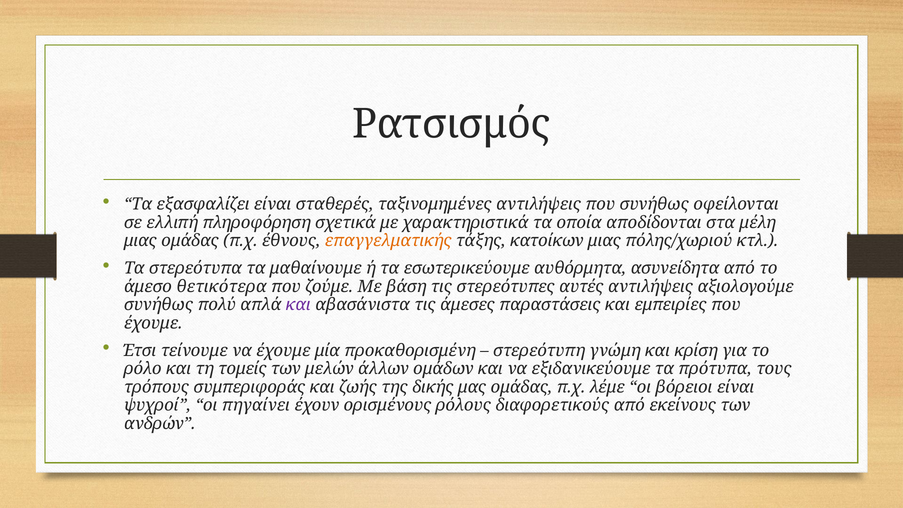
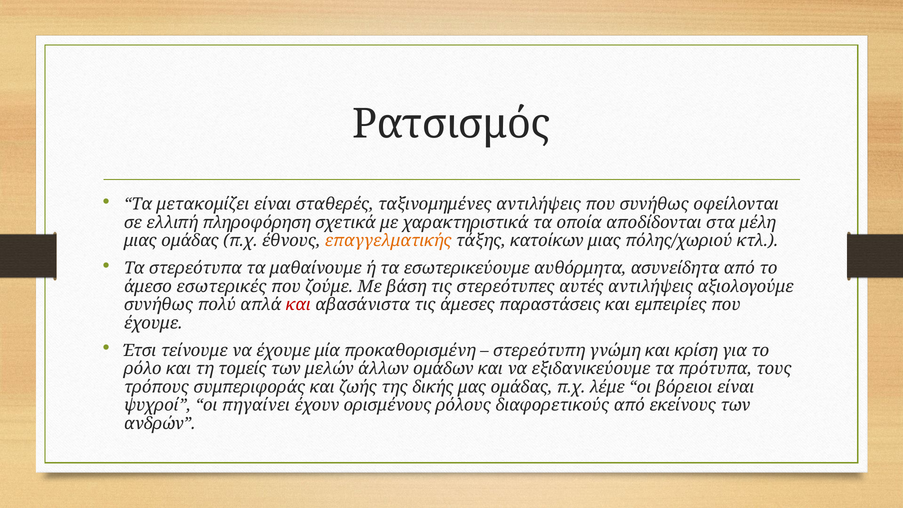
εξασφαλίζει: εξασφαλίζει -> μετακομίζει (203, 204)
θετικότερα: θετικότερα -> εσωτερικές (221, 286)
και colour: purple -> red (298, 305)
